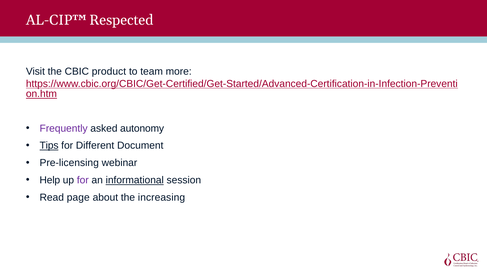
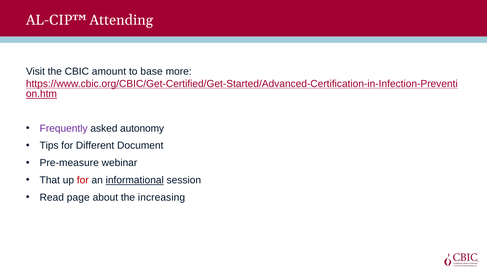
Respected: Respected -> Attending (121, 20)
product: product -> amount (109, 72)
team: team -> base (152, 72)
Tips underline: present -> none (49, 146)
Pre-licensing: Pre-licensing -> Pre-measure (69, 163)
Help: Help -> That (50, 180)
for colour: purple -> red (83, 180)
